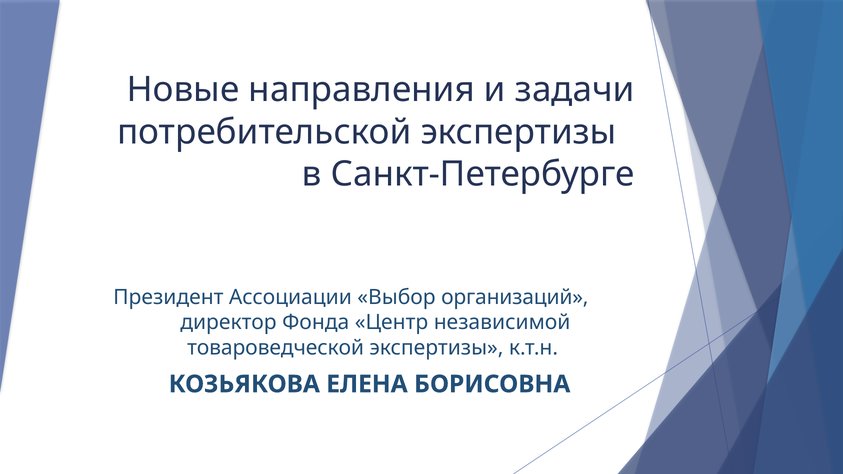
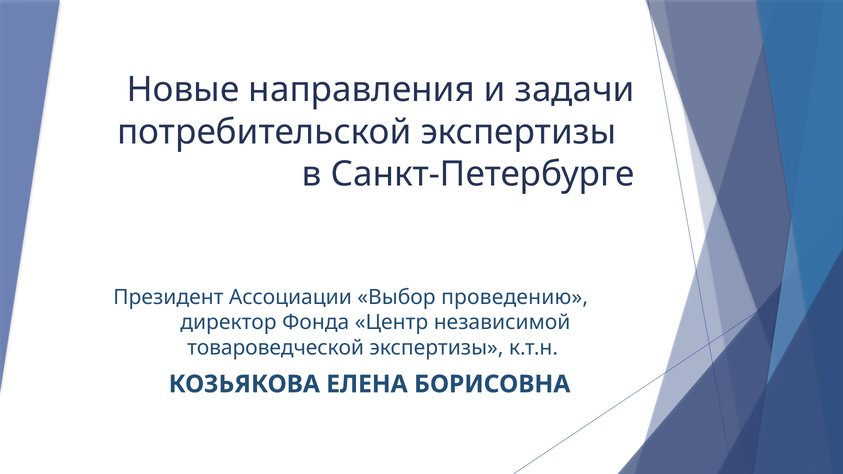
организаций: организаций -> проведению (515, 297)
